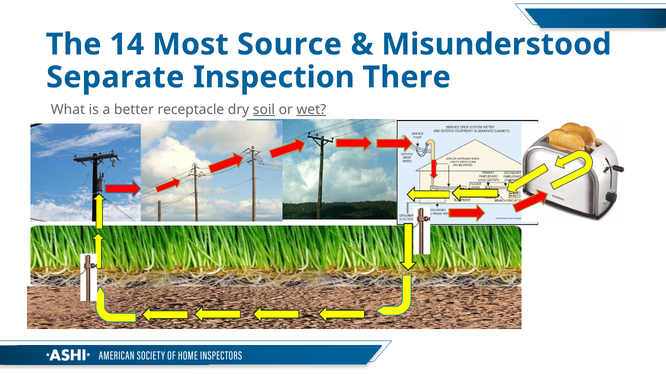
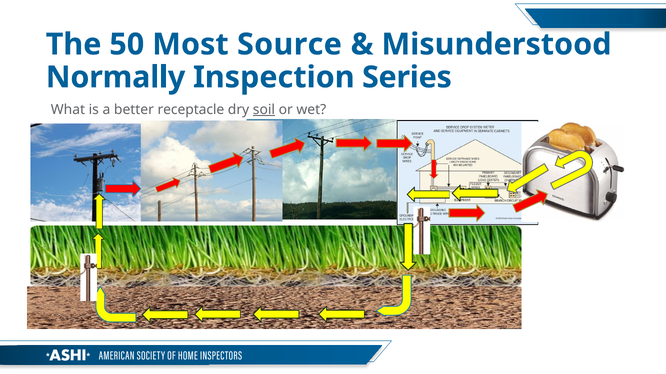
14: 14 -> 50 (127, 44)
Separate: Separate -> Normally (116, 77)
There: There -> Series (407, 77)
wet underline: present -> none (311, 110)
